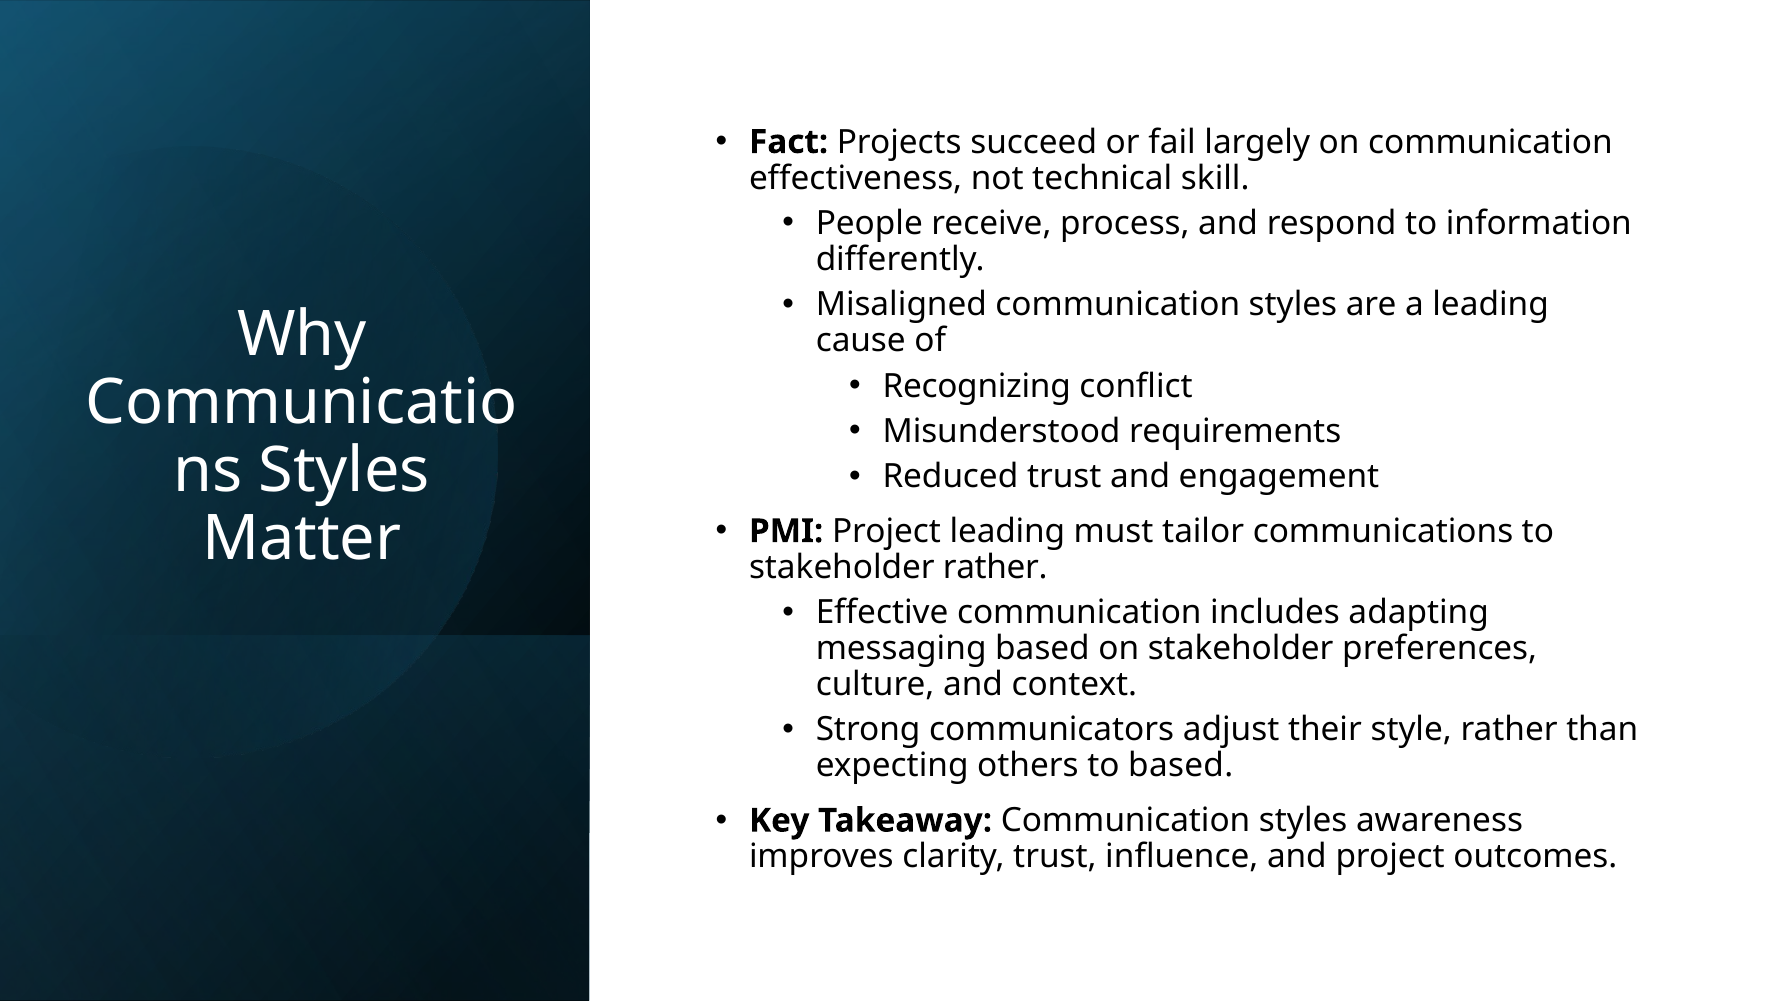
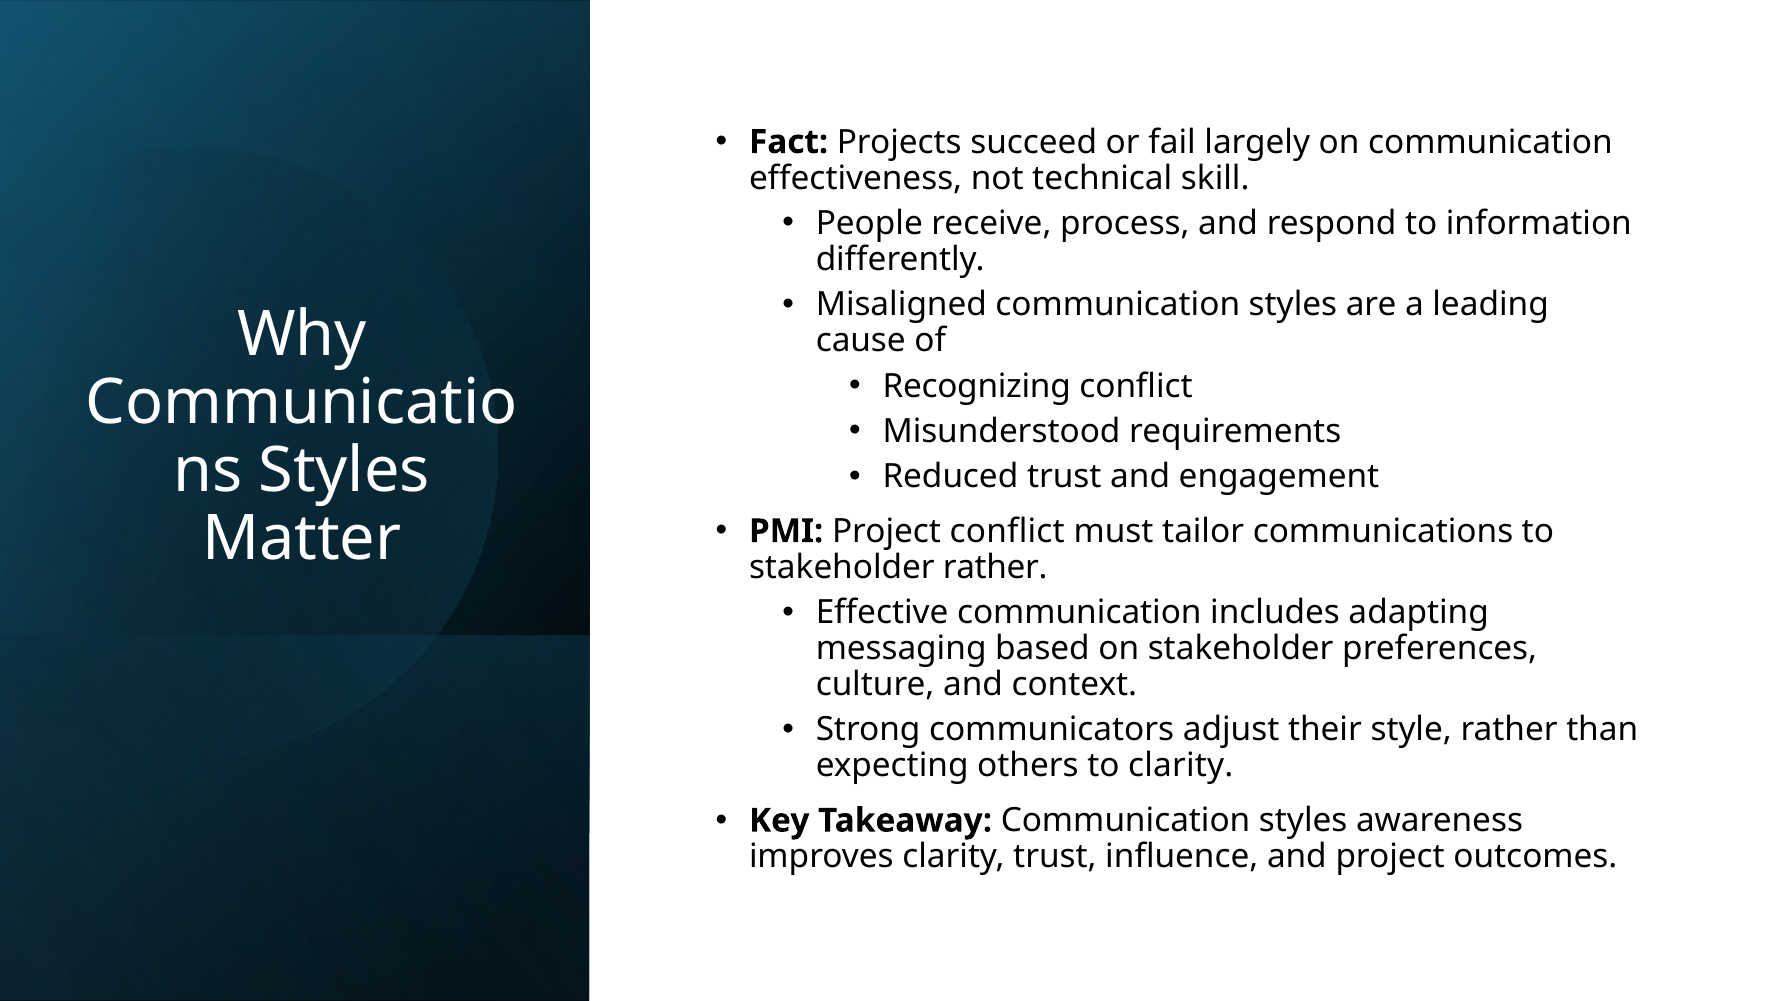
Project leading: leading -> conflict (1007, 531)
to based: based -> clarity (1181, 766)
